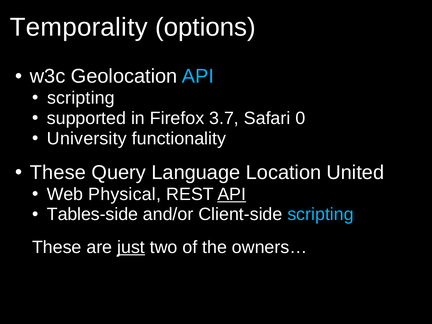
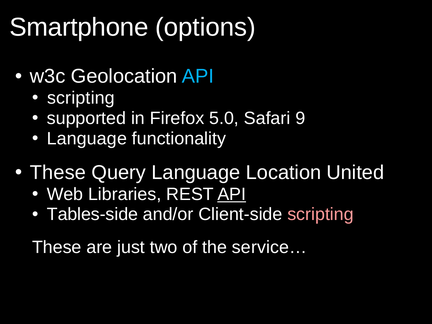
Temporality: Temporality -> Smartphone (79, 27)
3.7: 3.7 -> 5.0 (224, 118)
0: 0 -> 9 (300, 118)
University: University -> Language (87, 139)
Physical: Physical -> Libraries (125, 194)
scripting colour: light blue -> pink (321, 214)
just underline: present -> none (131, 247)
owners…: owners… -> service… (269, 247)
